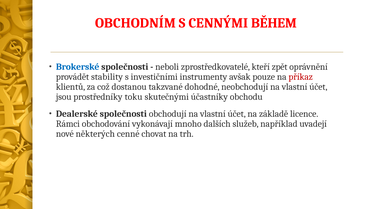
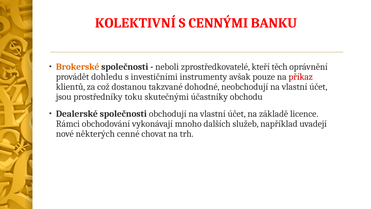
OBCHODNÍM: OBCHODNÍM -> KOLEKTIVNÍ (135, 23)
BĚHEM: BĚHEM -> BANKU (274, 23)
Brokerské colour: blue -> orange (78, 67)
zpět: zpět -> těch (280, 67)
stability: stability -> dohledu (107, 77)
